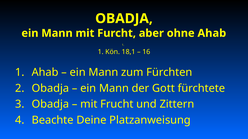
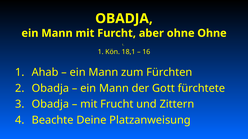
ohne Ahab: Ahab -> Ohne (212, 33)
